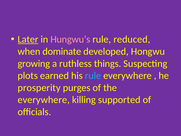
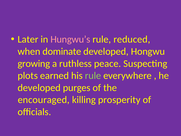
Later underline: present -> none (28, 39)
things: things -> peace (108, 63)
rule colour: light blue -> light green (93, 75)
prosperity: prosperity -> developed (39, 88)
everywhere: everywhere -> encouraged (44, 100)
supported: supported -> prosperity (119, 100)
